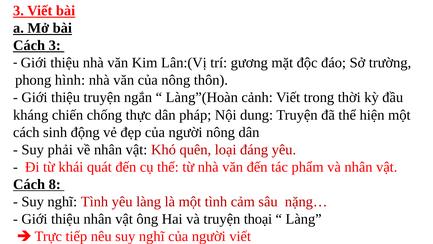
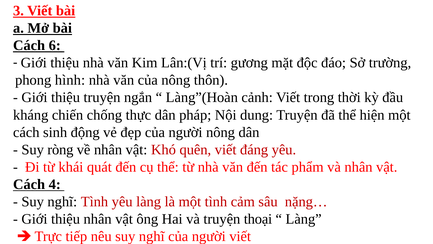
Cách 3: 3 -> 6 (55, 45)
phải: phải -> ròng (60, 149)
quên loại: loại -> viết (226, 149)
8: 8 -> 4 (55, 184)
